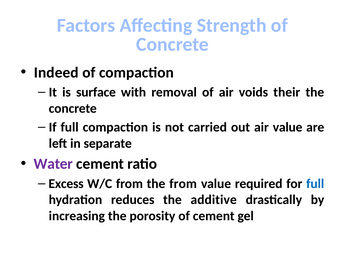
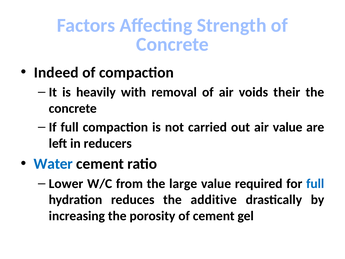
surface: surface -> heavily (96, 92)
separate: separate -> reducers (108, 143)
Water colour: purple -> blue (53, 164)
Excess: Excess -> Lower (66, 183)
the from: from -> large (183, 183)
